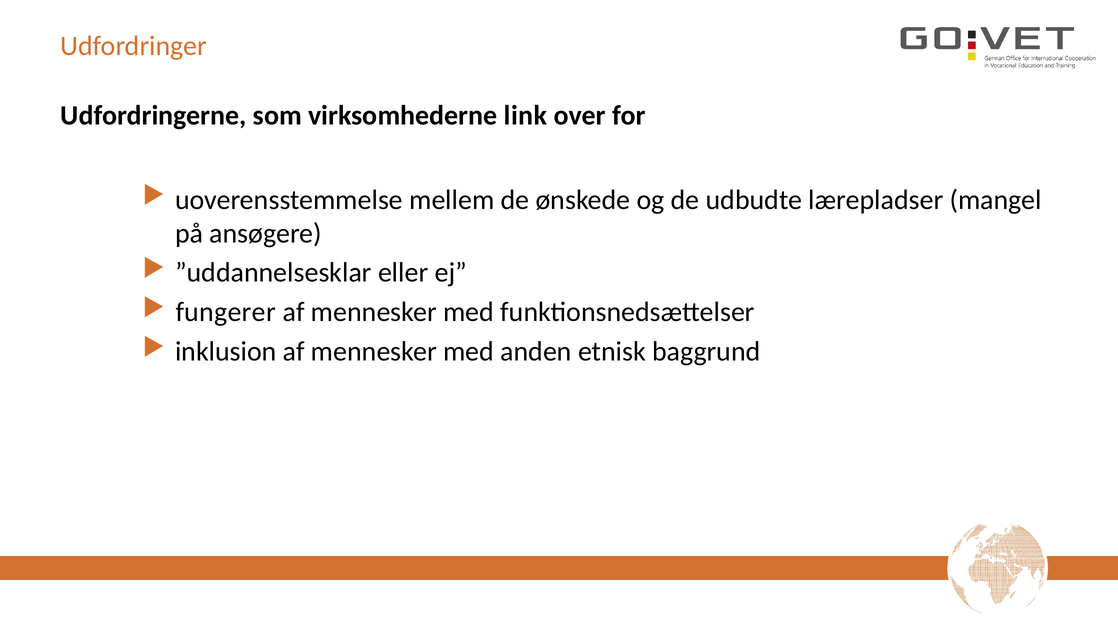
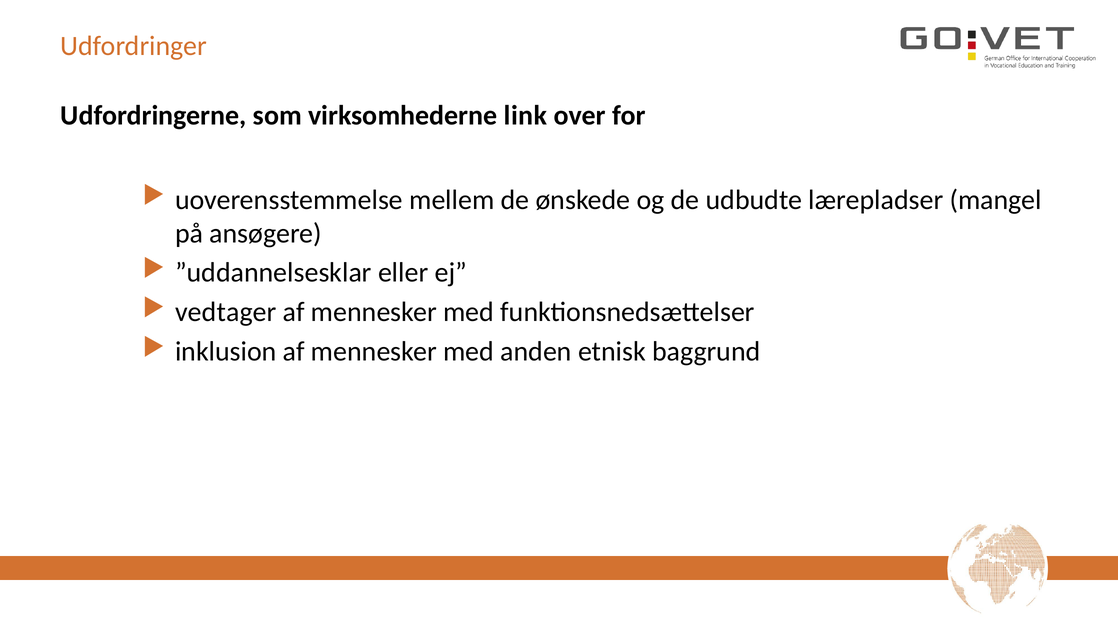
fungerer: fungerer -> vedtager (226, 312)
